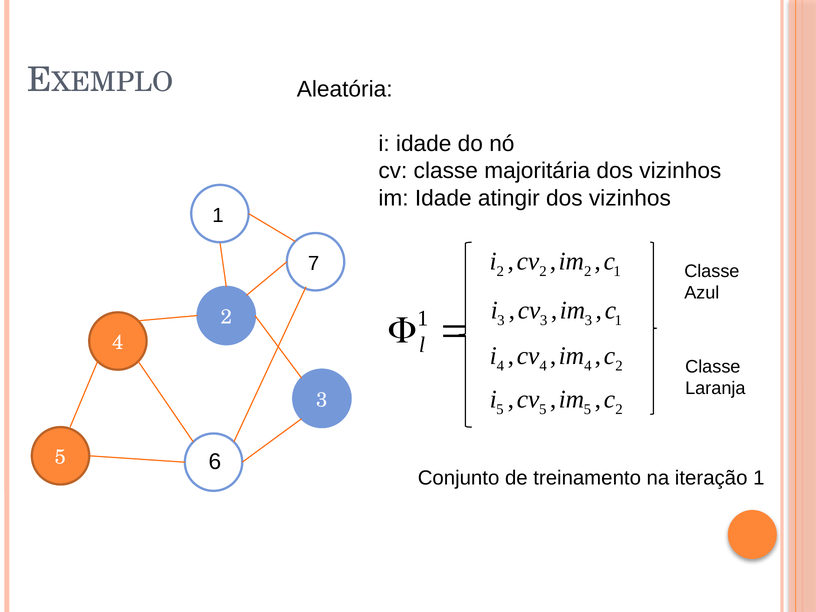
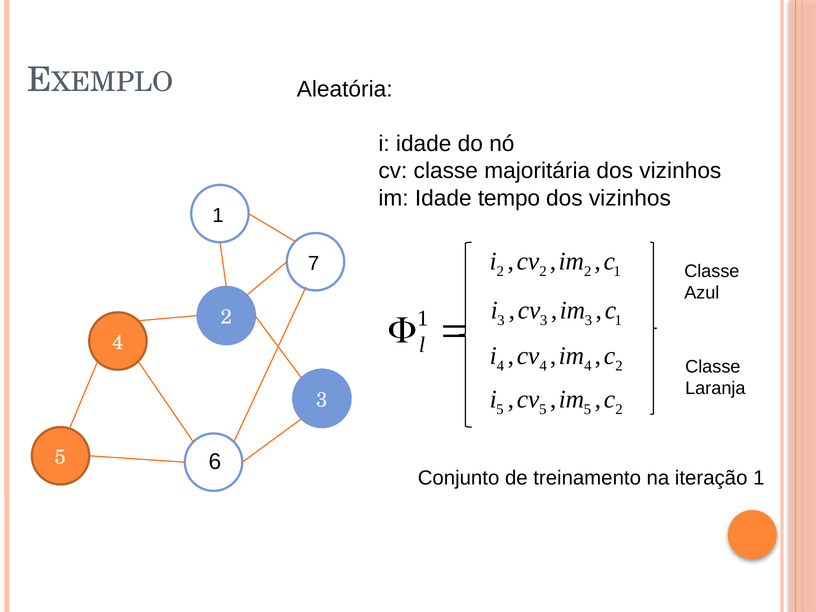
atingir: atingir -> tempo (509, 198)
